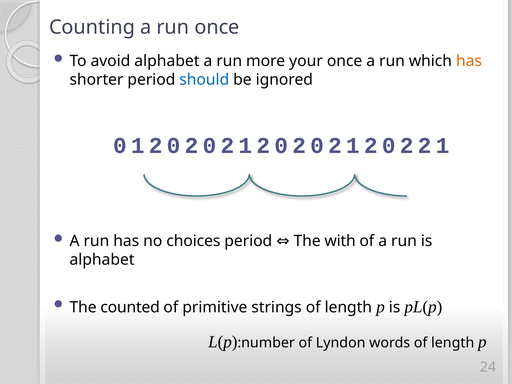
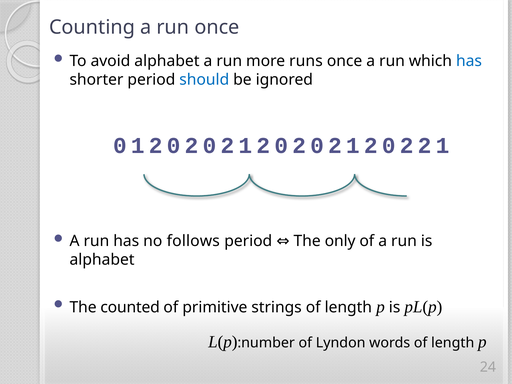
your: your -> runs (306, 61)
has colour: orange -> blue (469, 61)
choices: choices -> follows (193, 241)
with: with -> only (340, 241)
